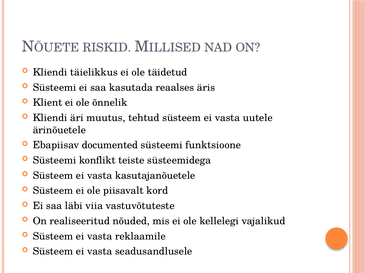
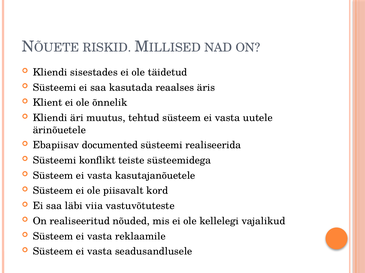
täielikkus: täielikkus -> sisestades (94, 72)
funktsioone: funktsioone -> realiseerida (213, 146)
